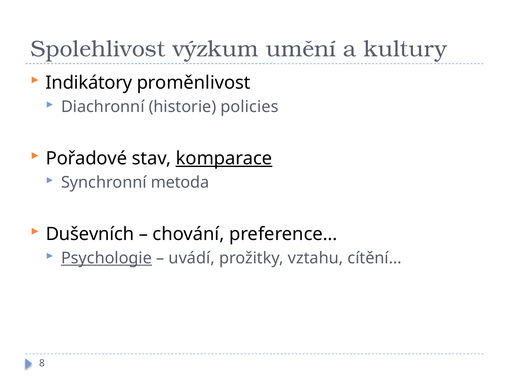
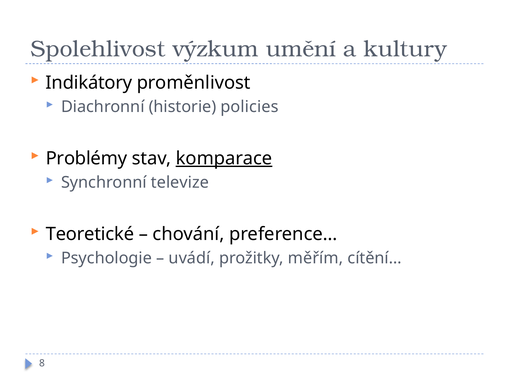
Pořadové: Pořadové -> Problémy (86, 158)
metoda: metoda -> televize (180, 182)
Duševních: Duševních -> Teoretické (90, 234)
Psychologie underline: present -> none (106, 258)
vztahu: vztahu -> měřím (315, 258)
